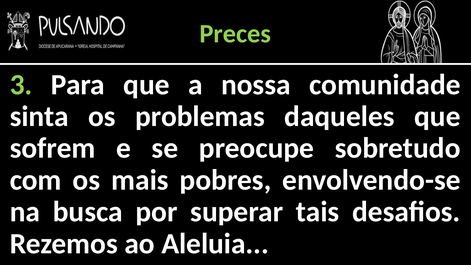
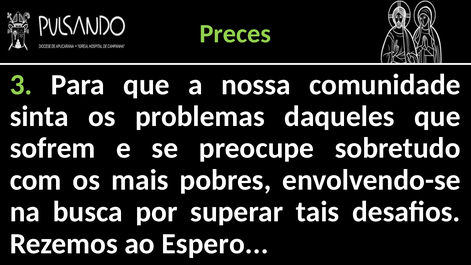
Aleluia: Aleluia -> Espero (215, 244)
